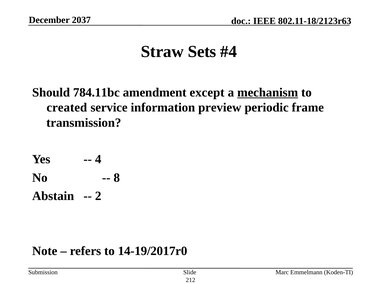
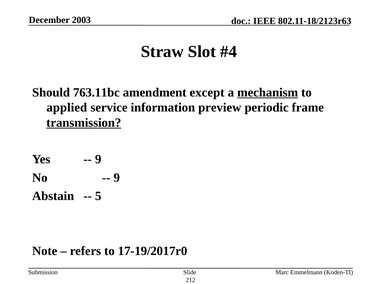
2037: 2037 -> 2003 (81, 20)
Sets: Sets -> Slot (202, 52)
784.11bc: 784.11bc -> 763.11bc (96, 92)
created: created -> applied (67, 107)
transmission underline: none -> present (84, 122)
4: 4 -> 9 (98, 159)
8: 8 -> 9 (117, 177)
2: 2 -> 5 (98, 196)
14-19/2017r0: 14-19/2017r0 -> 17-19/2017r0 (153, 250)
